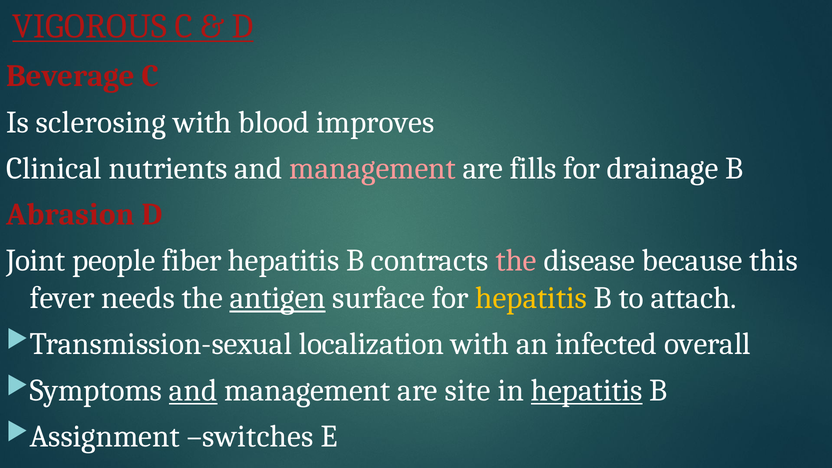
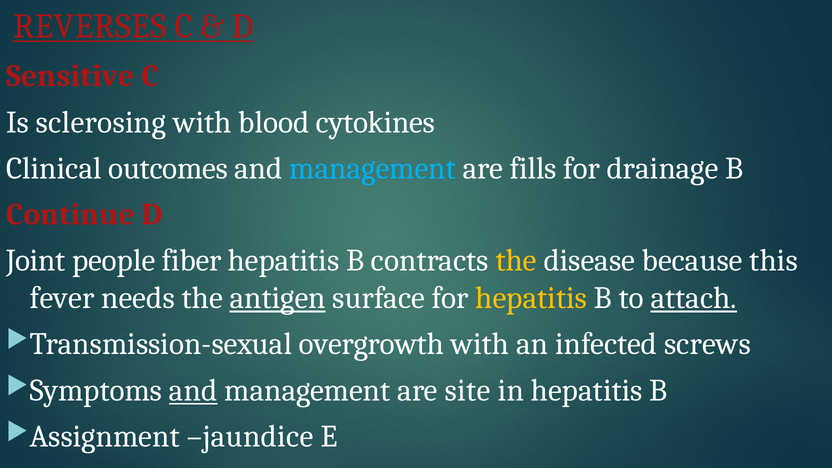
VIGOROUS: VIGOROUS -> REVERSES (90, 26)
Beverage: Beverage -> Sensitive (70, 76)
improves: improves -> cytokines (375, 122)
nutrients: nutrients -> outcomes (168, 168)
management colour: pink -> light blue (373, 168)
Abrasion: Abrasion -> Continue (70, 215)
the colour: pink -> yellow (516, 261)
attach underline: none -> present (694, 298)
localization: localization -> overgrowth (371, 344)
overall: overall -> screws (707, 344)
hepatitis underline: present -> none (587, 390)
switches: switches -> jaundice (250, 436)
